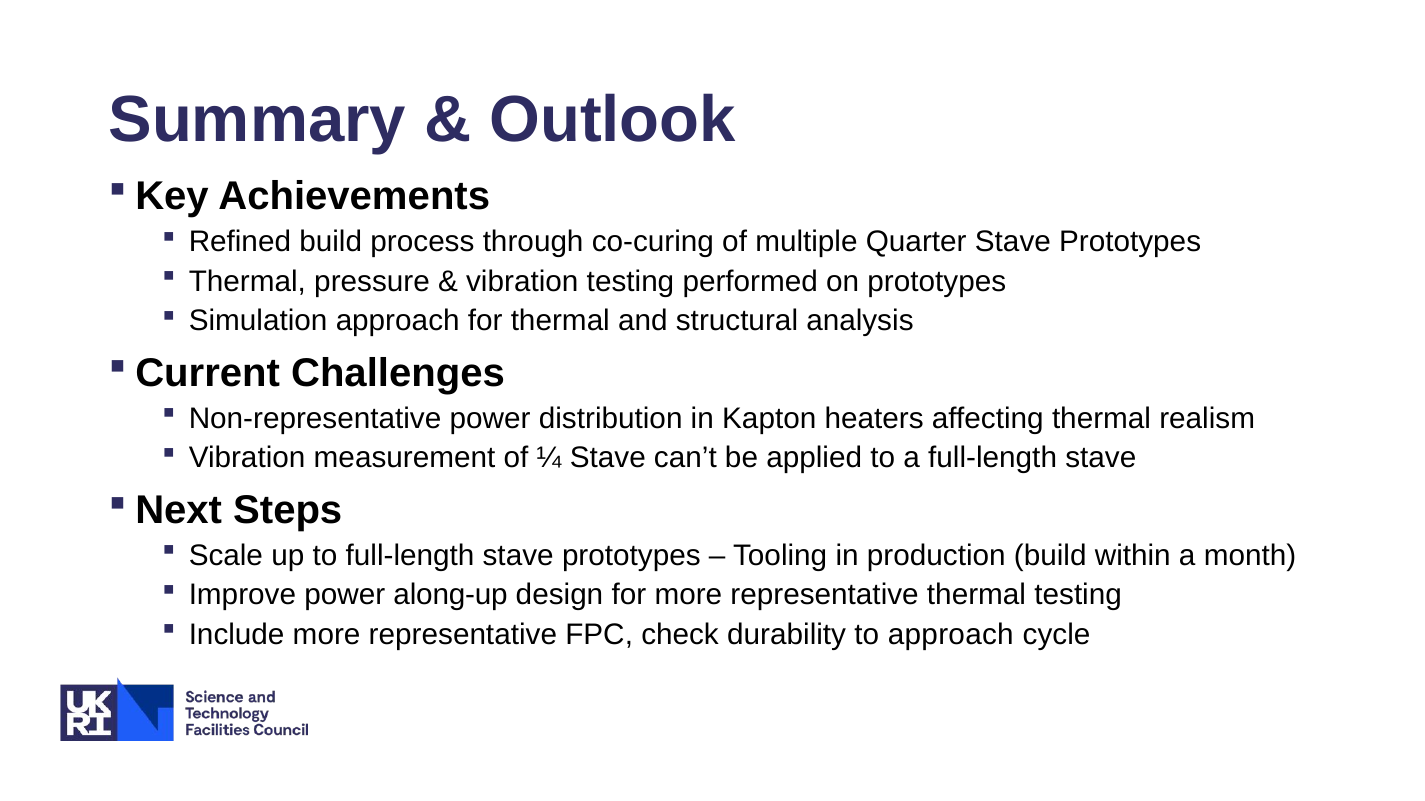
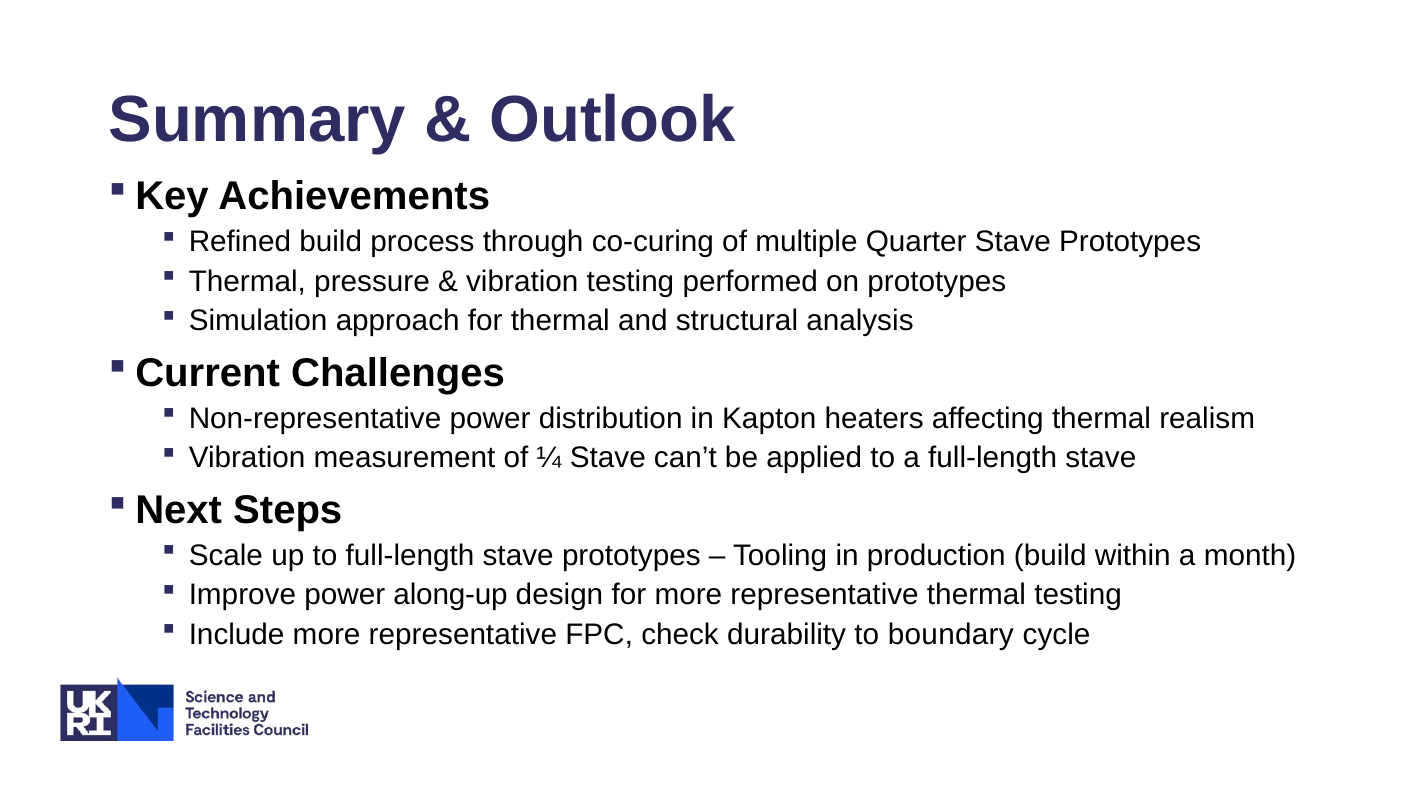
to approach: approach -> boundary (951, 635)
